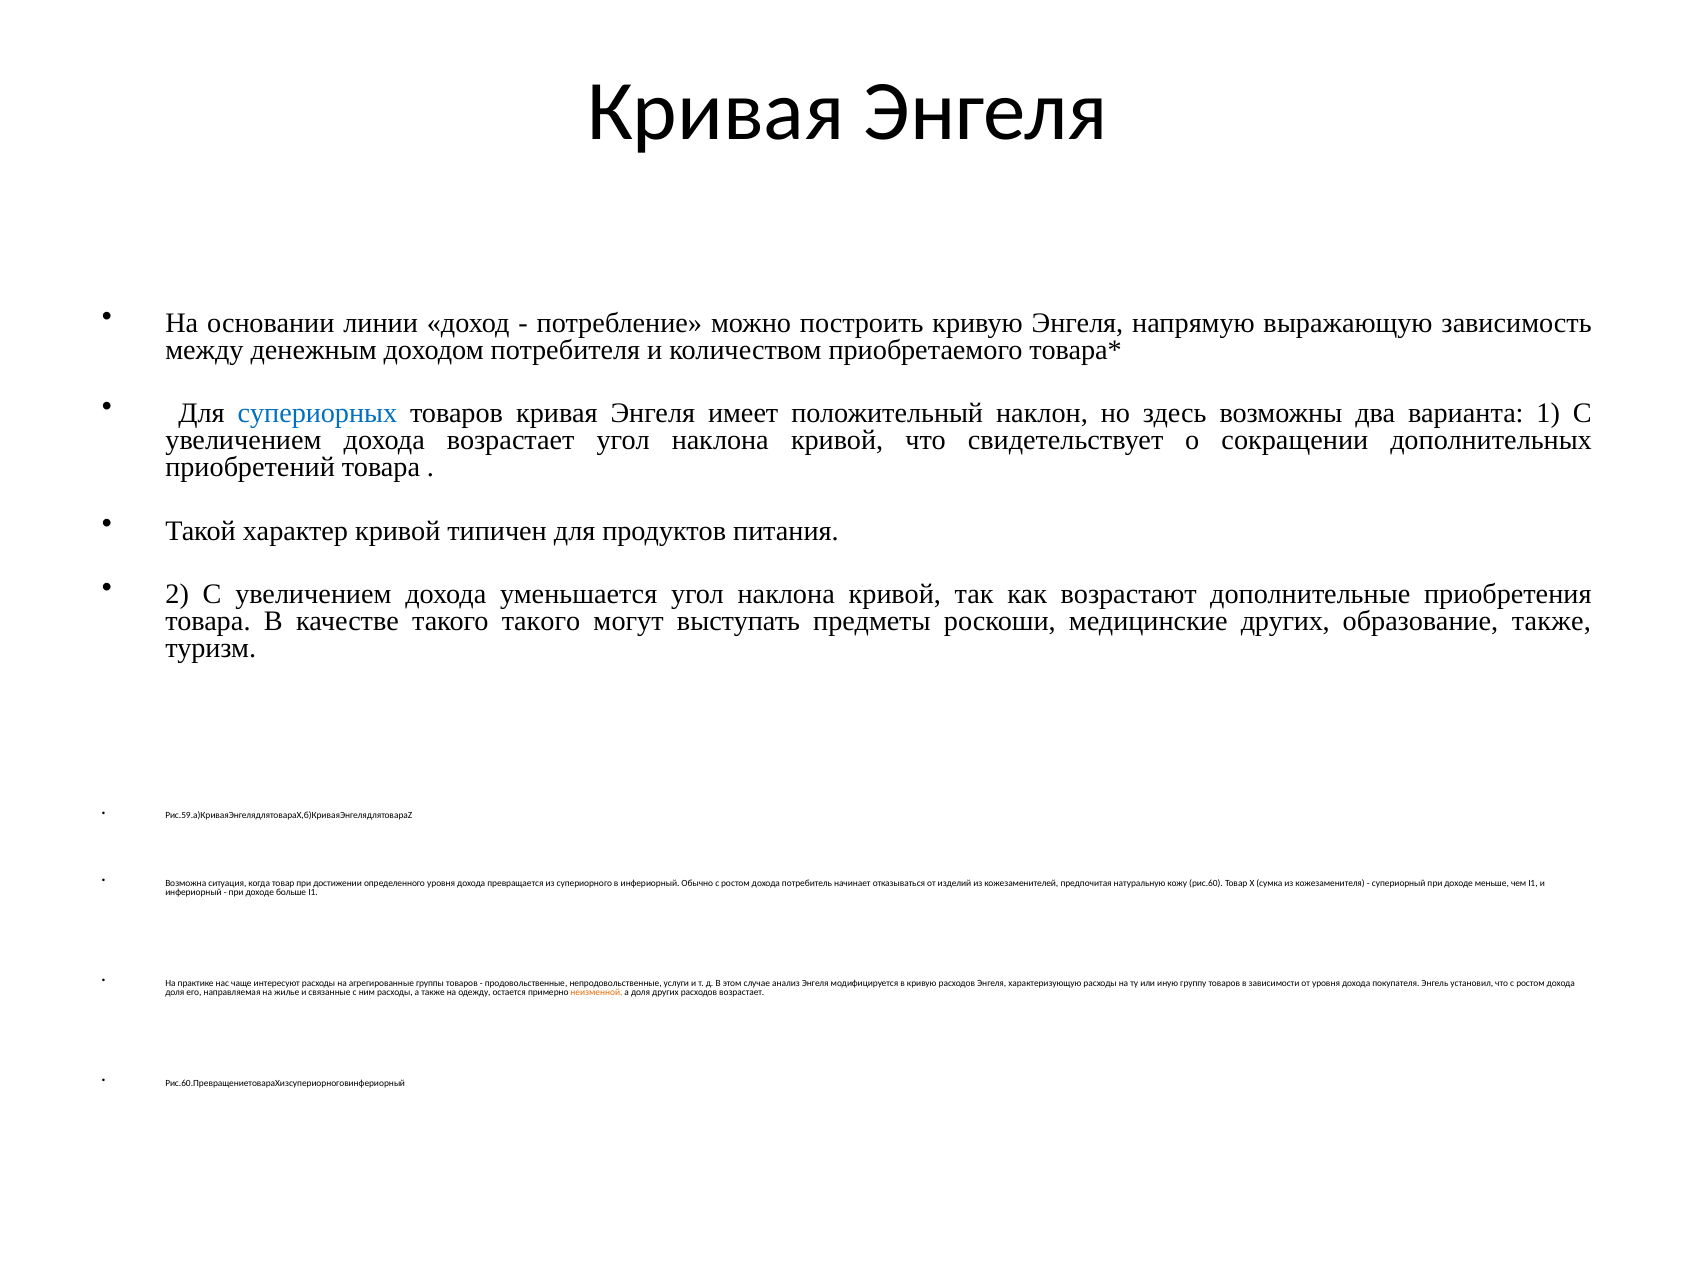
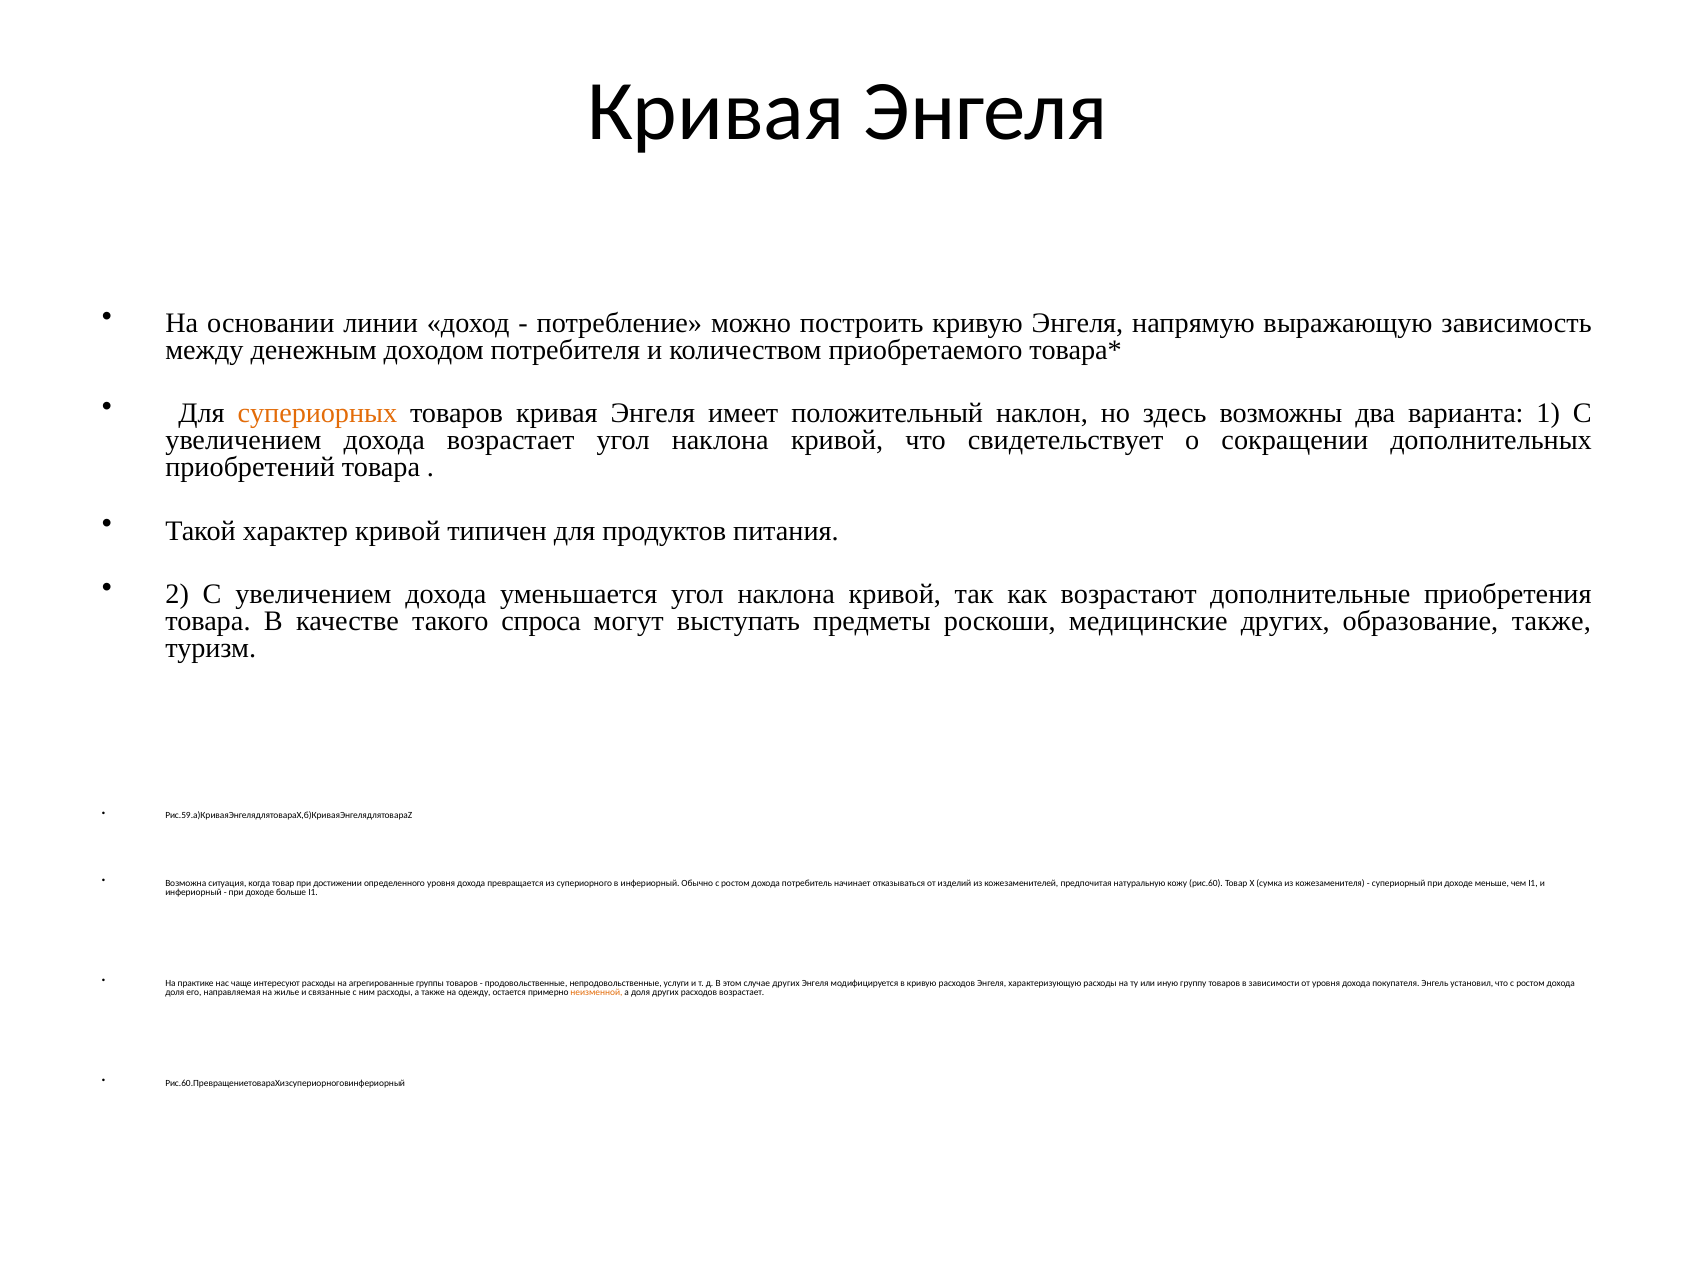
супериорных colour: blue -> orange (317, 413)
такого такого: такого -> спроса (541, 621)
случае анализ: анализ -> других (786, 983)
